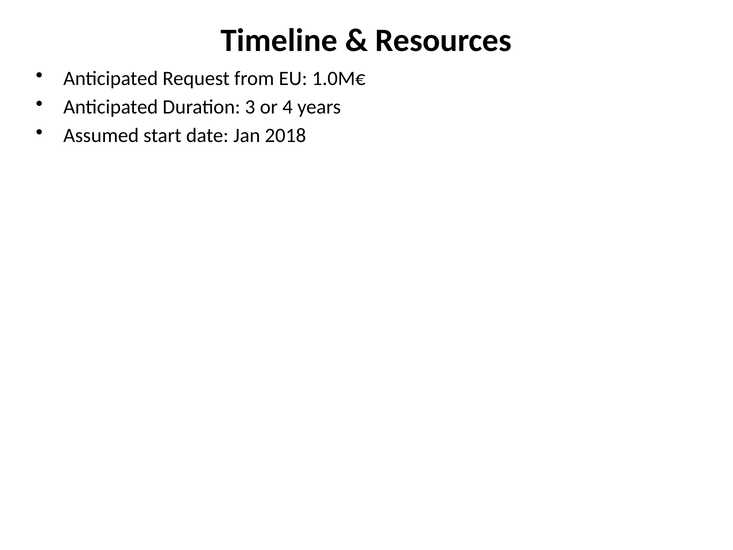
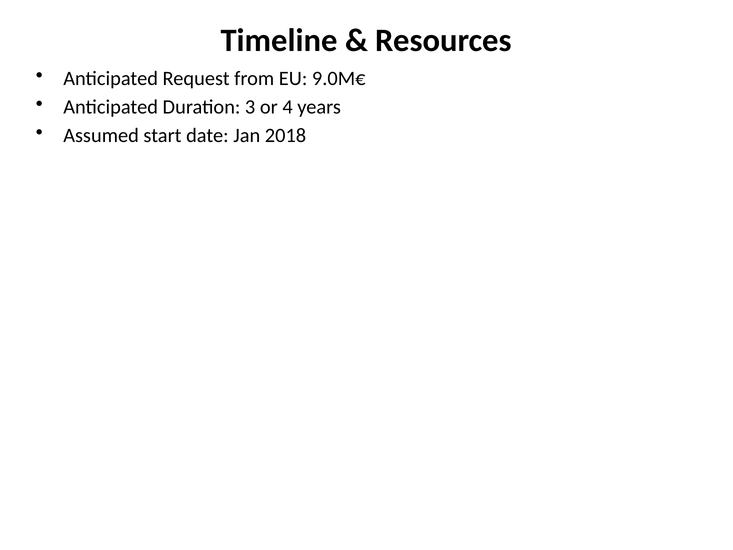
1.0M€: 1.0M€ -> 9.0M€ (339, 79)
